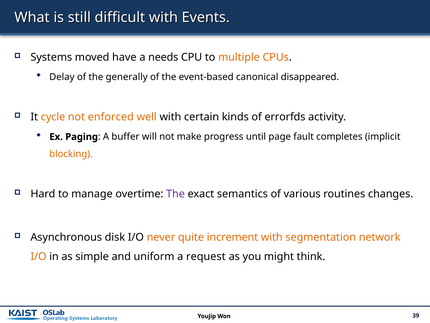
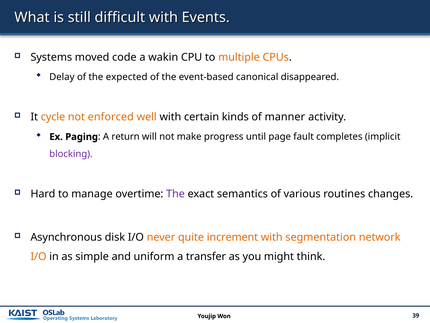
have: have -> code (124, 57)
needs: needs -> wakin (163, 57)
generally: generally -> expected (127, 77)
errorfds: errorfds -> manner (285, 117)
buffer: buffer -> return (126, 137)
blocking colour: orange -> purple (71, 154)
request: request -> transfer (206, 256)
